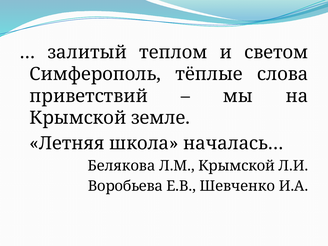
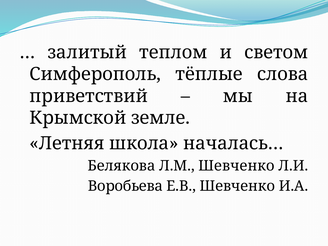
Л.М Крымской: Крымской -> Шевченко (237, 166)
